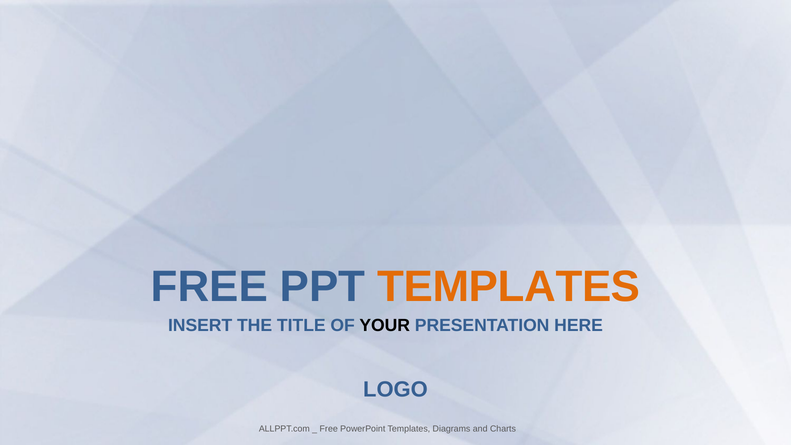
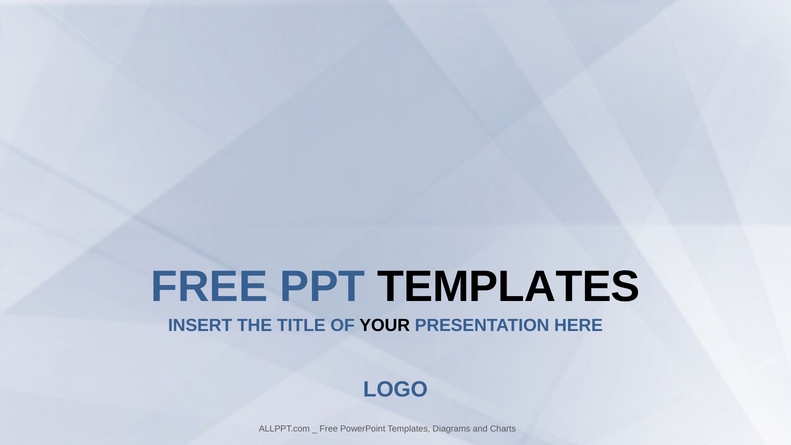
TEMPLATES colour: orange -> black (509, 287)
